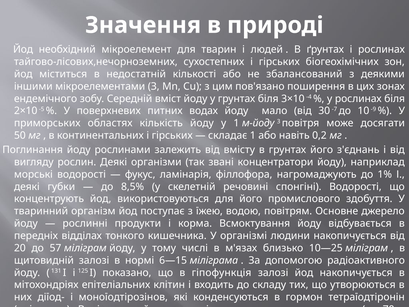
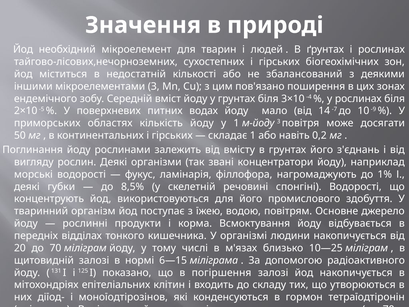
30: 30 -> 14 (324, 111)
57: 57 -> 70 (55, 248)
гіпофункція: гіпофункція -> погіршення (222, 272)
